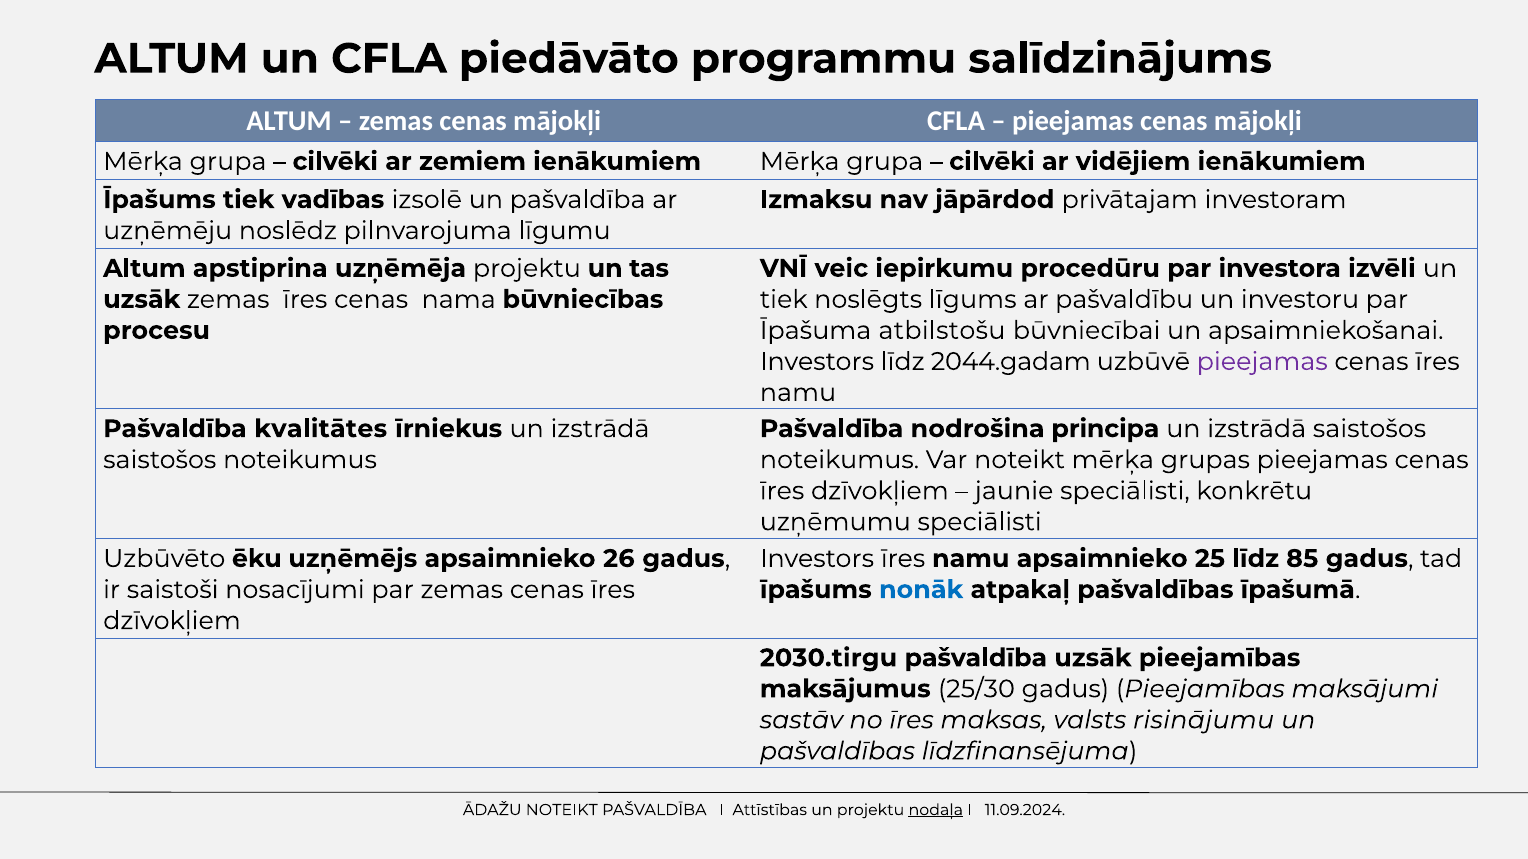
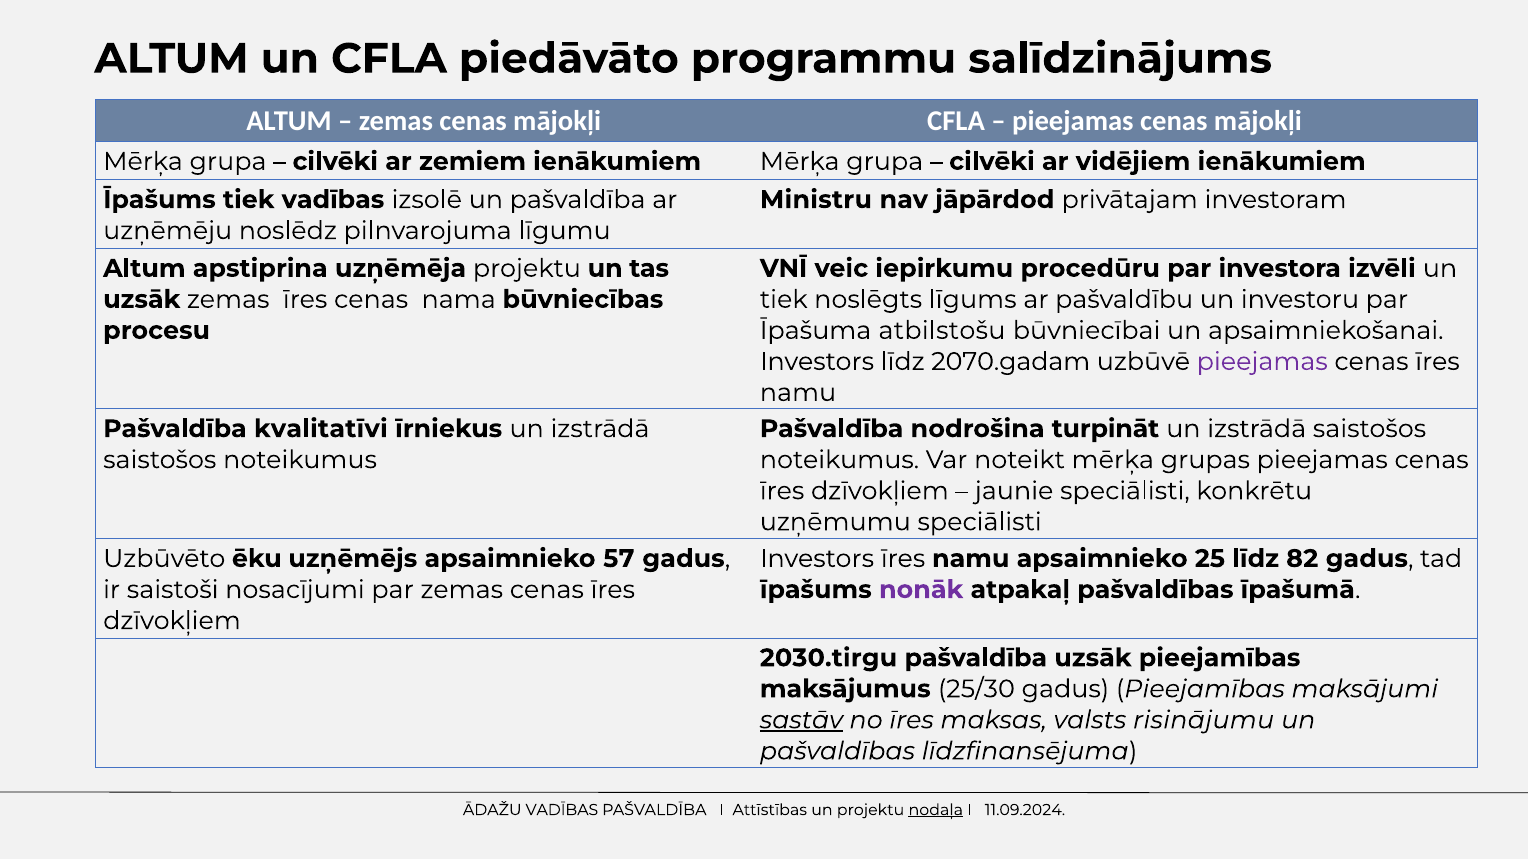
Izmaksu: Izmaksu -> Ministru (816, 200)
2044.gadam: 2044.gadam -> 2070.gadam (1011, 362)
kvalitātes: kvalitātes -> kvalitatīvi (321, 429)
principa: principa -> turpināt (1105, 429)
26: 26 -> 57 (619, 559)
85: 85 -> 82 (1302, 559)
nonāk colour: blue -> purple (921, 590)
sastāv underline: none -> present (801, 720)
ĀDAŽU NOTEIKT: NOTEIKT -> VADĪBAS (562, 810)
